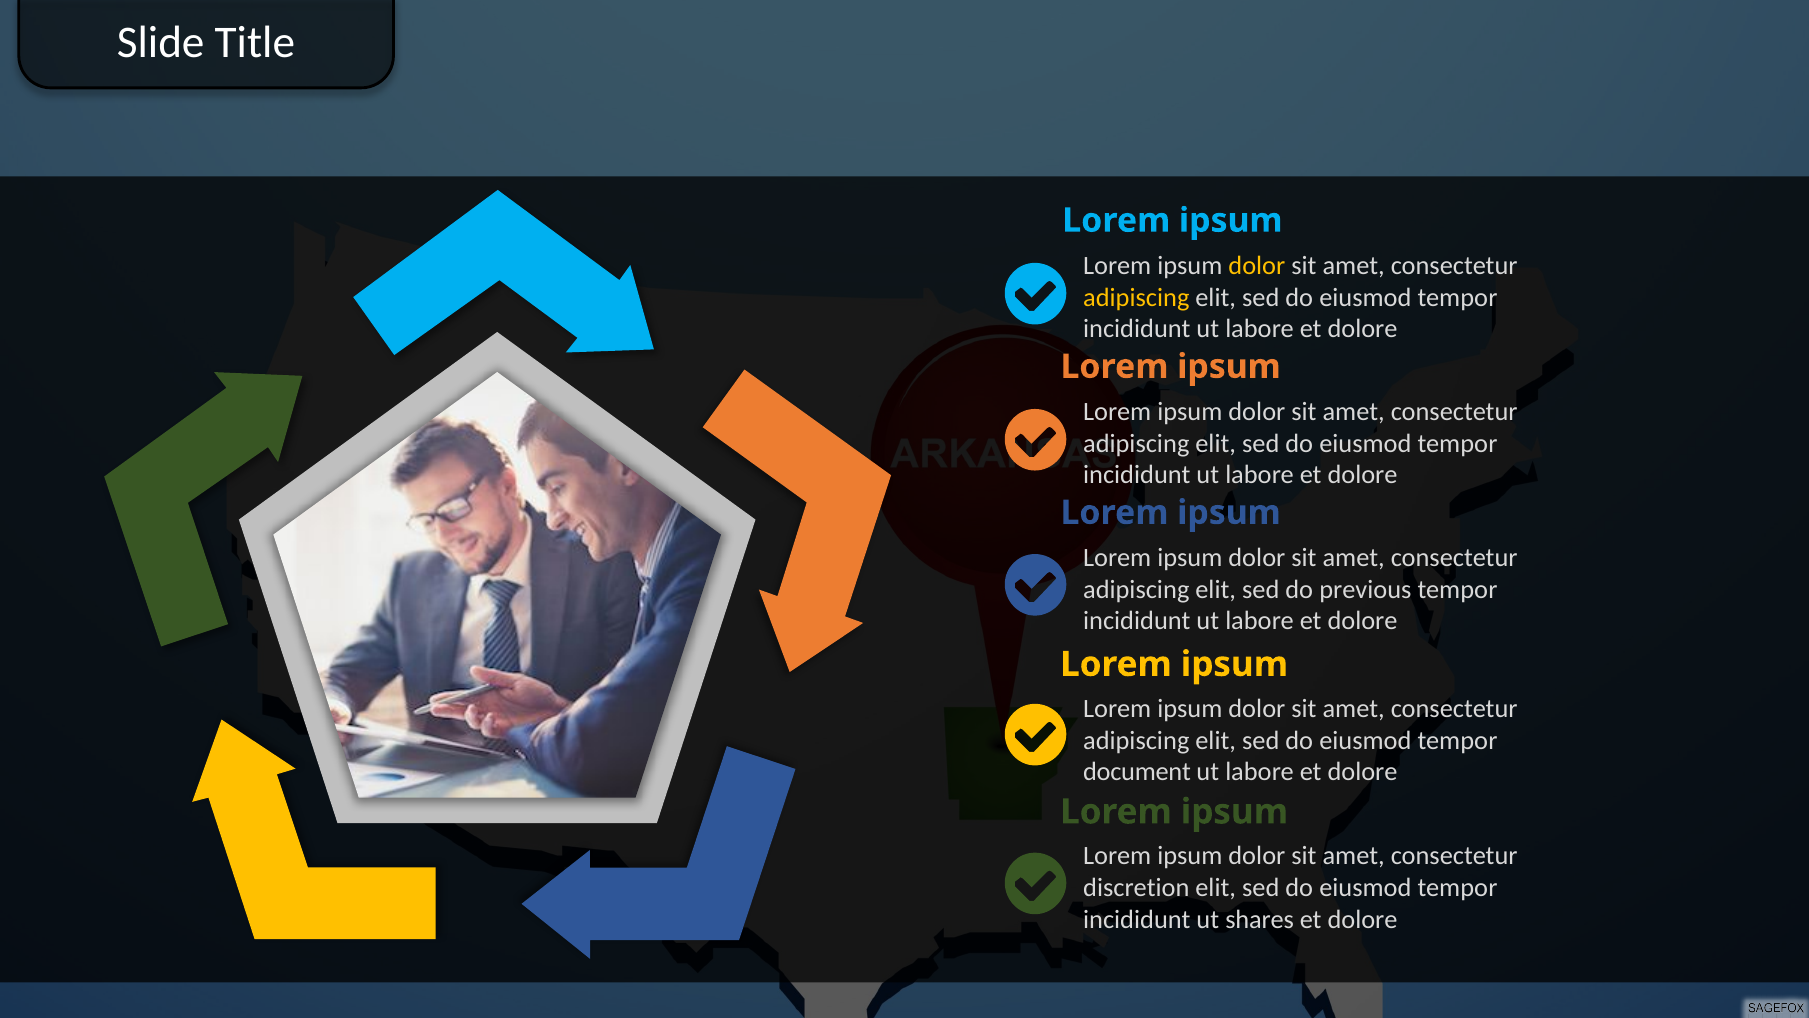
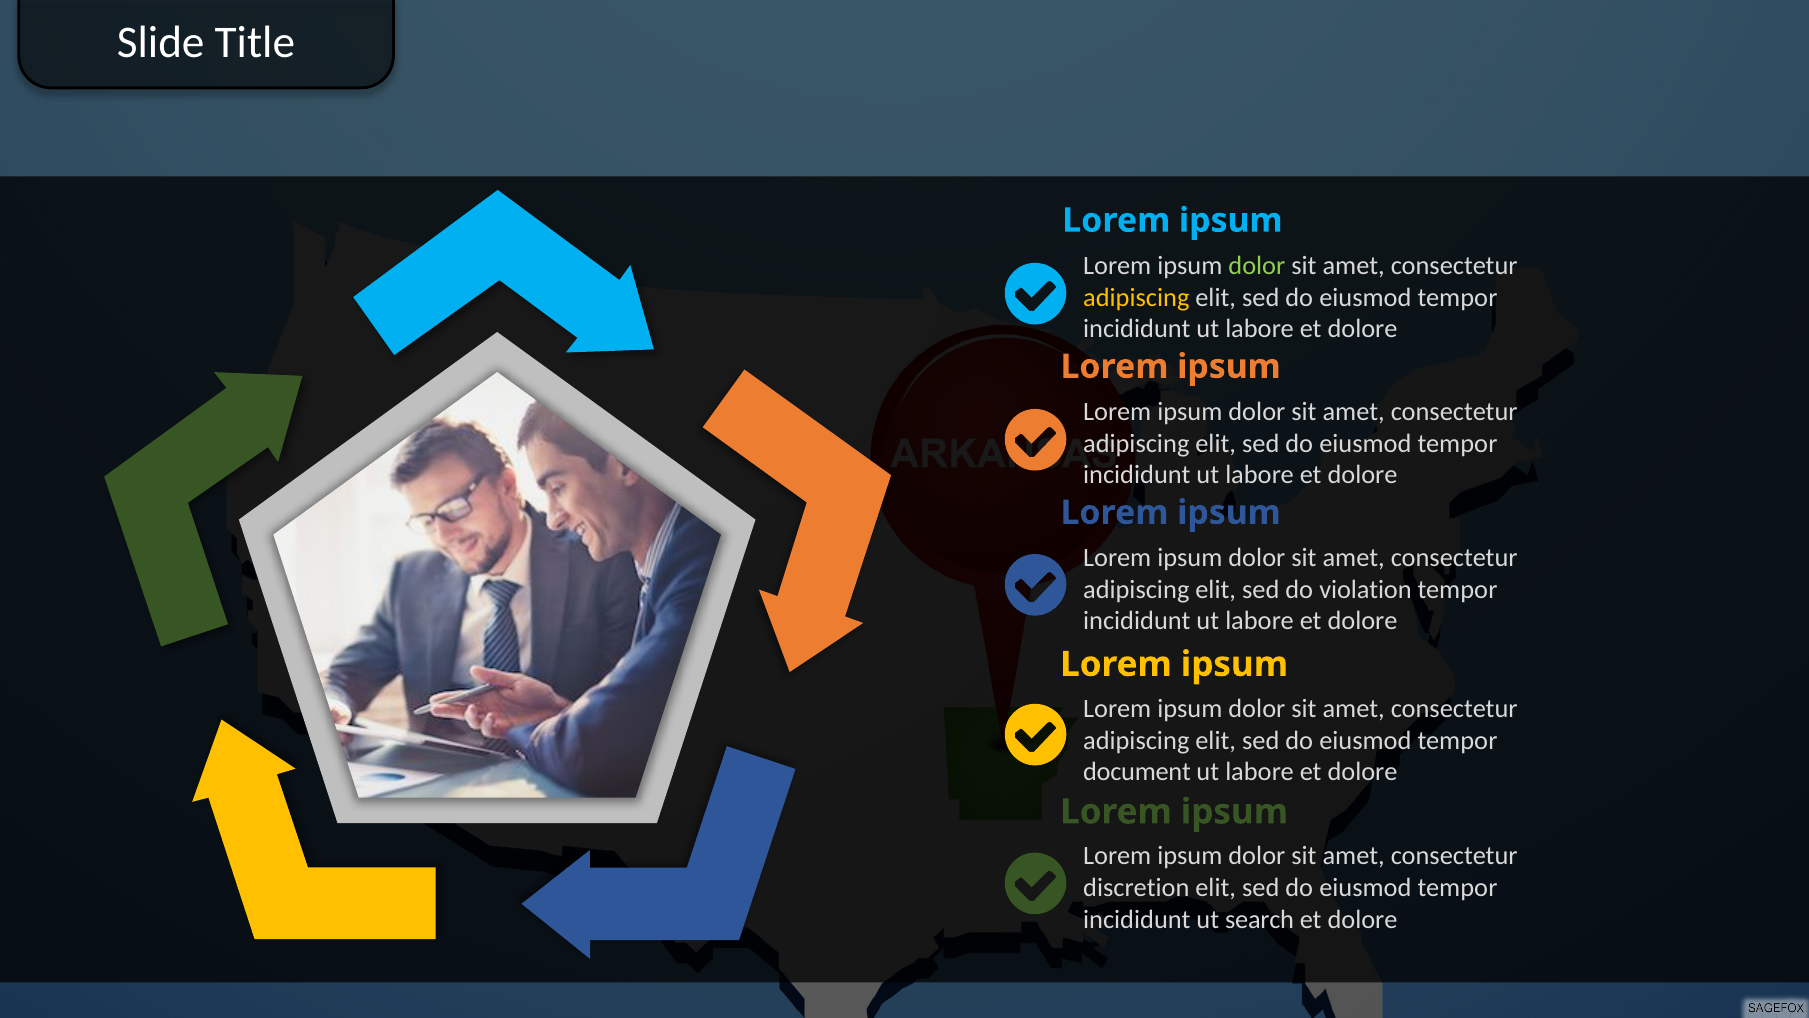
dolor colour: yellow -> light green (1257, 266)
previous: previous -> violation (1365, 589)
shares: shares -> search (1260, 919)
